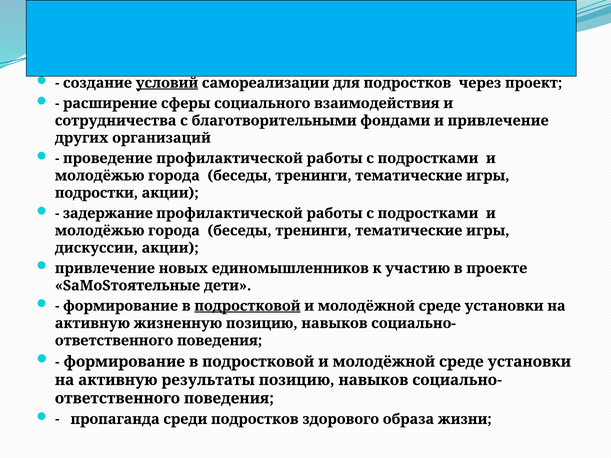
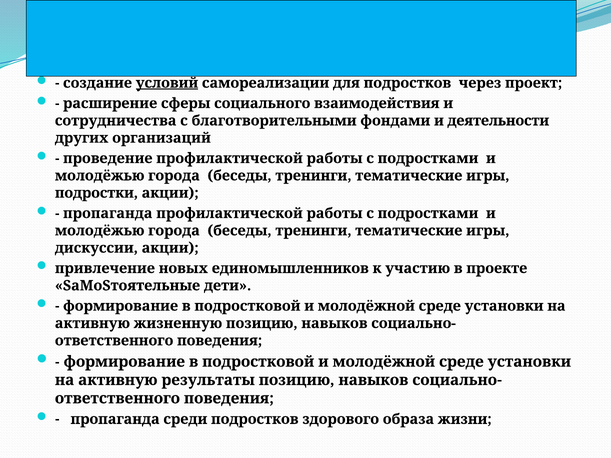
и привлечение: привлечение -> деятельности (498, 121)
задержание: задержание -> пропаганда (108, 213)
подростковой underline: present -> none (247, 306)
